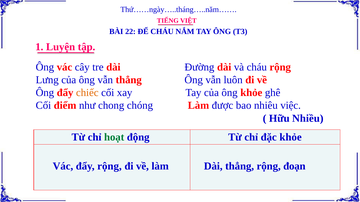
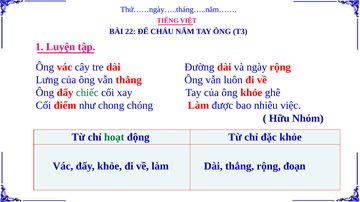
và cháu: cháu -> ngày (257, 67)
chiếc colour: orange -> green (87, 93)
Nhiều: Nhiều -> Nhóm (308, 118)
đẩy rộng: rộng -> khỏe (110, 166)
